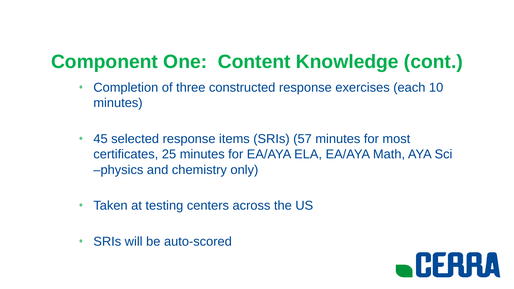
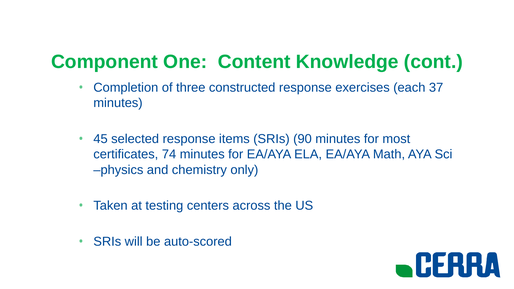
10: 10 -> 37 (436, 88)
57: 57 -> 90 (303, 139)
25: 25 -> 74 (169, 154)
